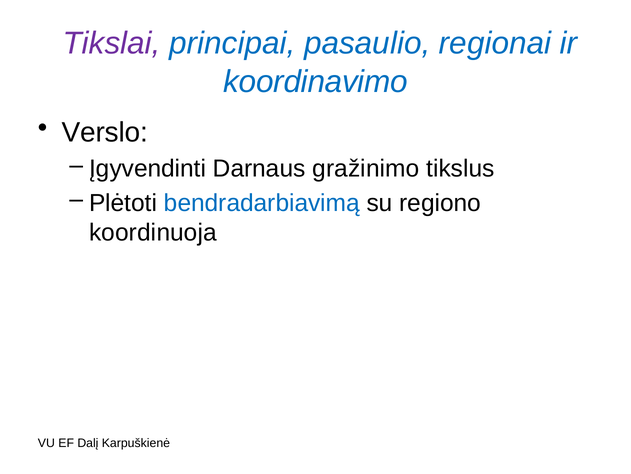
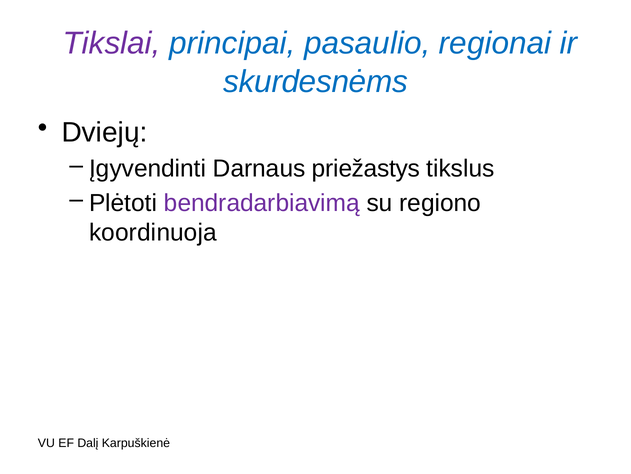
koordinavimo: koordinavimo -> skurdesnėms (316, 82)
Verslo: Verslo -> Dviejų (105, 132)
gražinimo: gražinimo -> priežastys (366, 169)
bendradarbiavimą colour: blue -> purple (262, 203)
